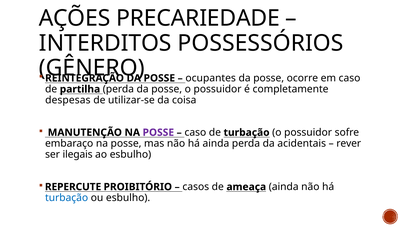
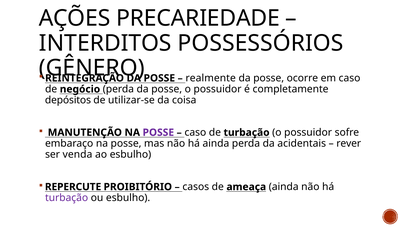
ocupantes: ocupantes -> realmente (211, 78)
partilha: partilha -> negócio (80, 89)
despesas: despesas -> depósitos (68, 100)
ilegais: ilegais -> venda (77, 155)
turbação colour: blue -> purple (67, 198)
